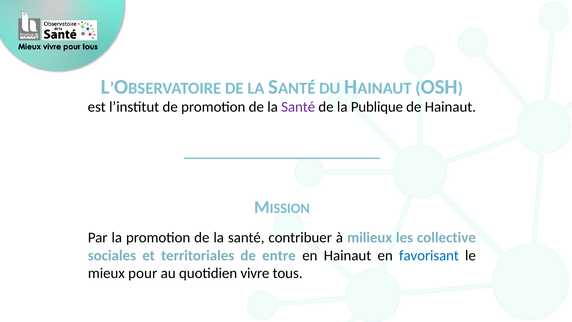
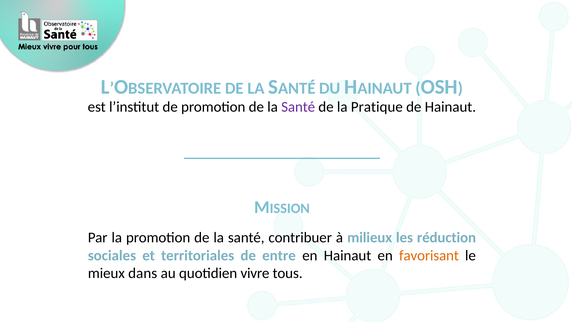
Publique: Publique -> Pratique (377, 107)
collective: collective -> réduction (446, 237)
favorisant colour: blue -> orange (429, 255)
pour: pour -> dans (143, 273)
